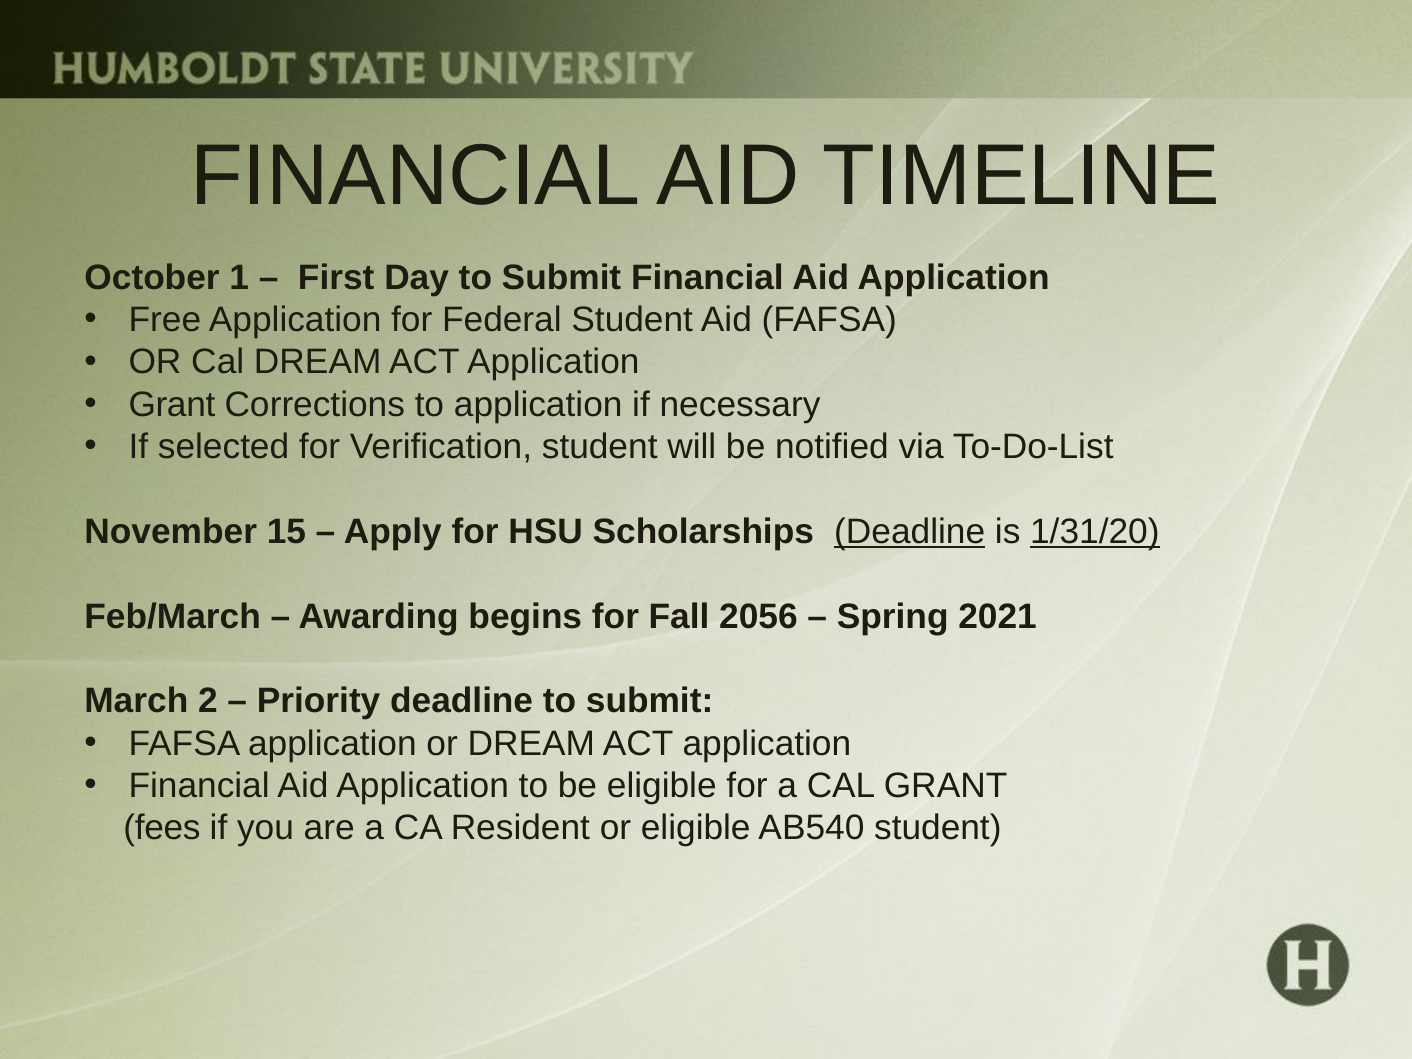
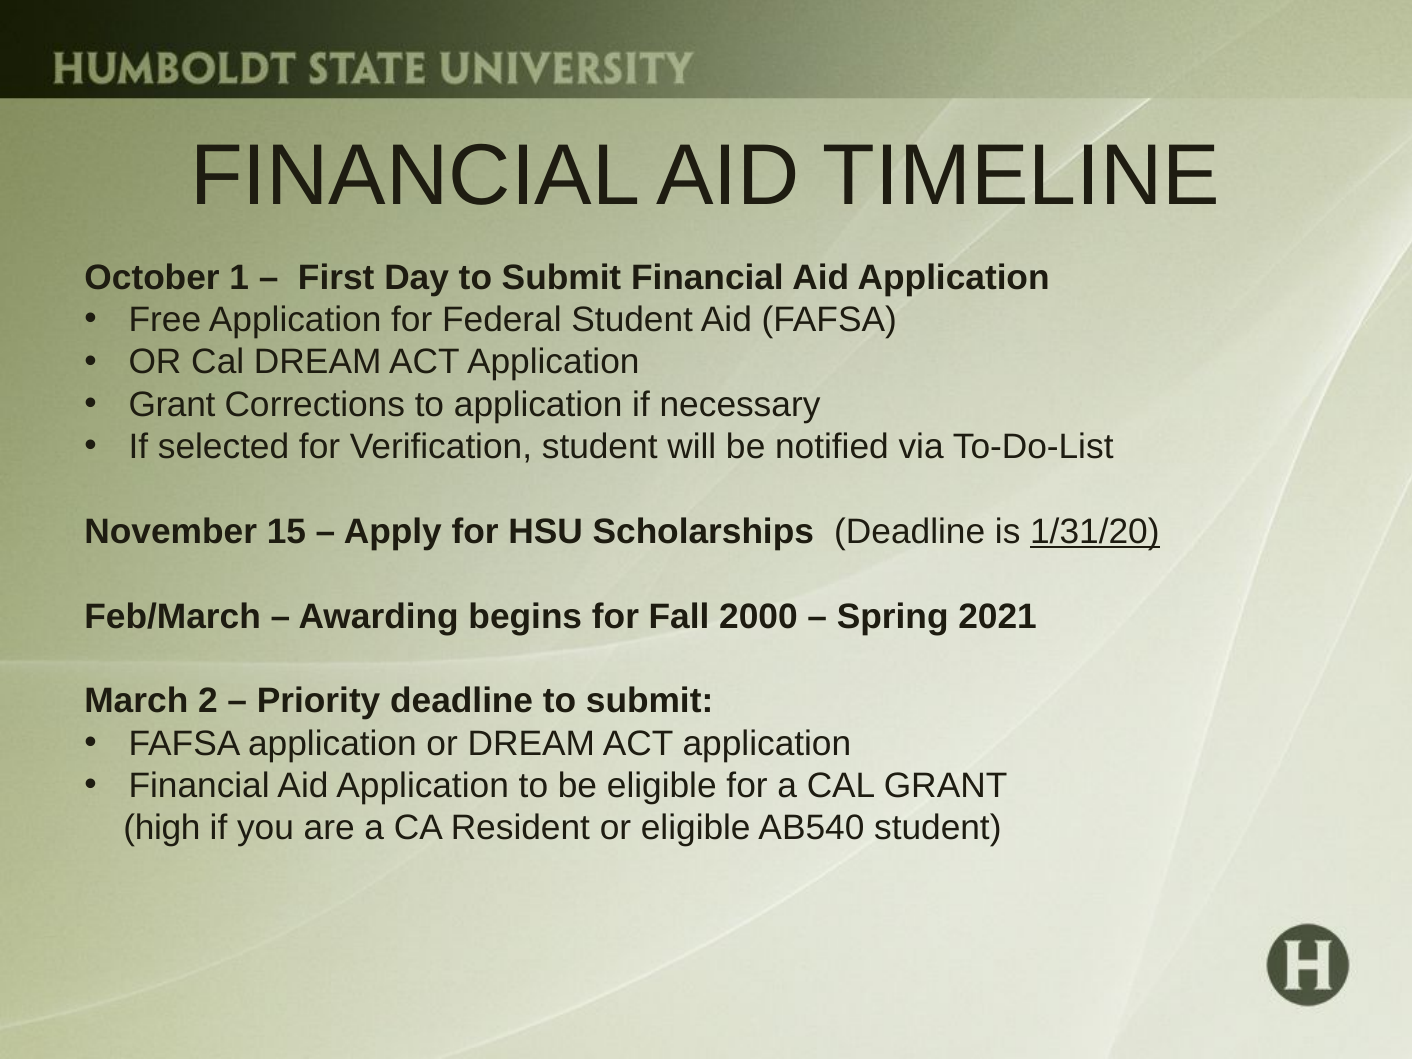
Deadline underline: present -> none (910, 532)
2056: 2056 -> 2000 (758, 616)
fees: fees -> high (162, 828)
